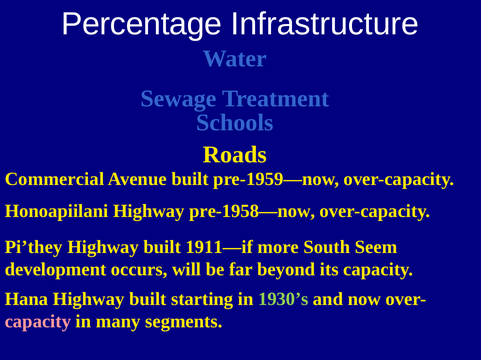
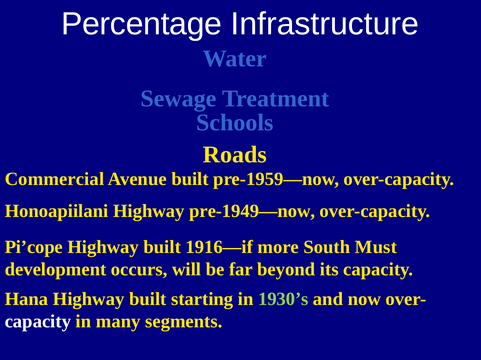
pre-1958—now: pre-1958—now -> pre-1949—now (252, 211)
Pi’they: Pi’they -> Pi’cope (34, 247)
1911—if: 1911—if -> 1916—if (219, 247)
Seem: Seem -> Must (376, 247)
capacity colour: pink -> white (38, 322)
